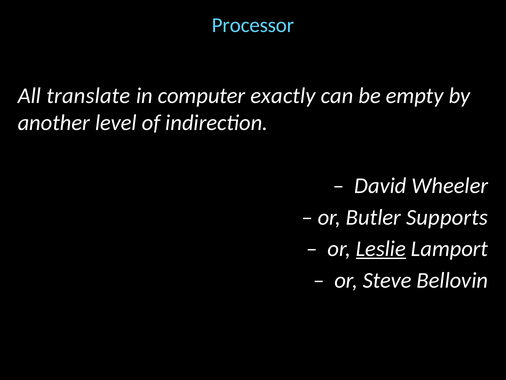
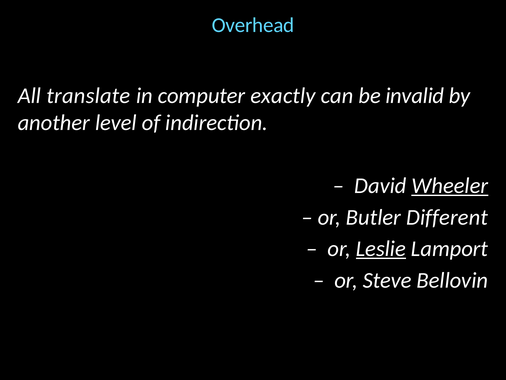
Processor: Processor -> Overhead (253, 25)
empty: empty -> invalid (415, 95)
Wheeler underline: none -> present (450, 185)
Supports: Supports -> Different (447, 217)
